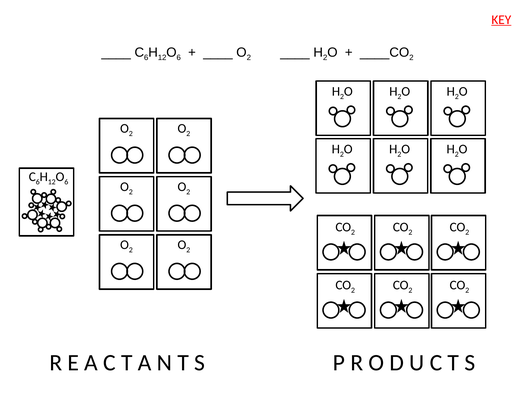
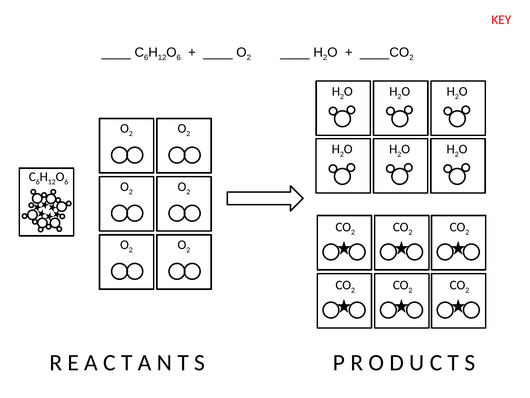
KEY underline: present -> none (501, 20)
